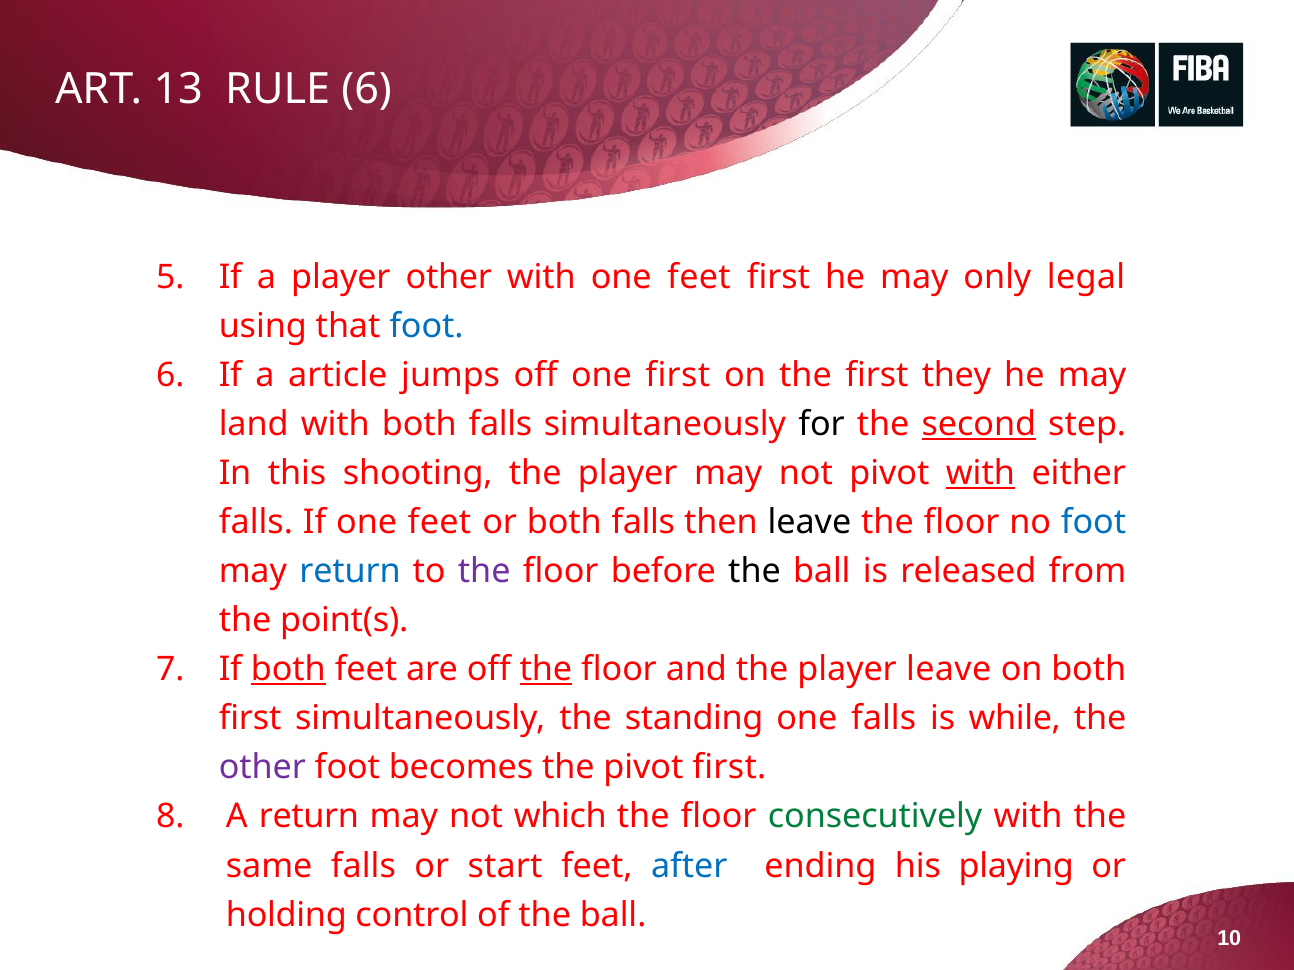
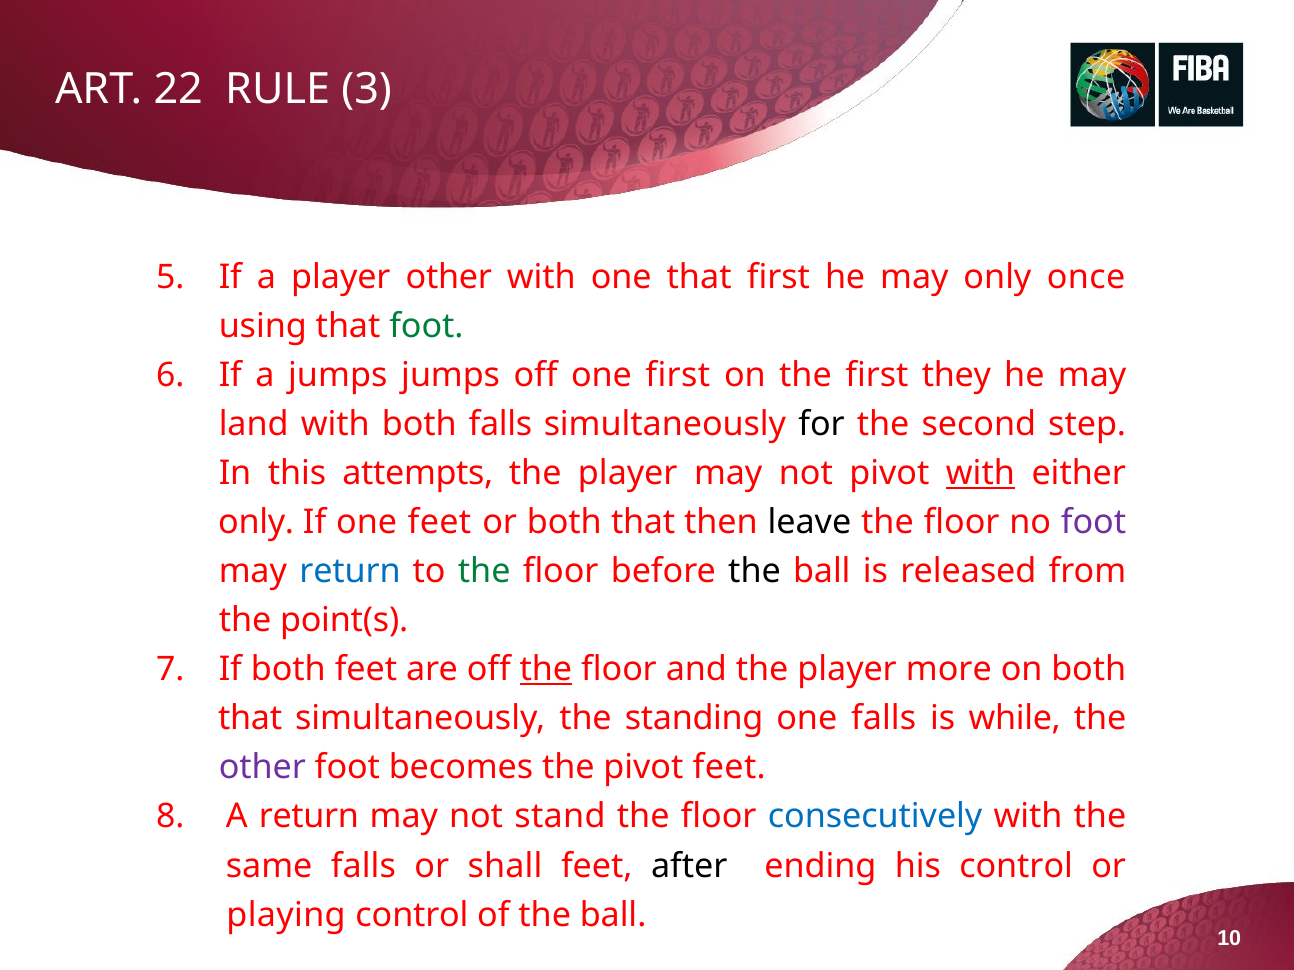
13: 13 -> 22 (178, 89)
RULE 6: 6 -> 3 (367, 89)
with one feet: feet -> that (699, 277)
legal: legal -> once (1086, 277)
foot colour: blue -> green (426, 326)
a article: article -> jumps (338, 375)
second underline: present -> none (979, 424)
shooting: shooting -> attempts (418, 473)
falls: falls -> only (256, 522)
or both falls: falls -> that (643, 522)
foot colour: blue -> purple (1093, 522)
the colour: purple -> green (484, 572)
both underline: present -> none (288, 670)
player leave: leave -> more (949, 670)
first: first -> that (250, 719)
pivot first: first -> feet (729, 768)
which: which -> stand (560, 817)
consecutively colour: green -> blue (875, 817)
start: start -> shall (505, 866)
after colour: blue -> black (689, 866)
his playing: playing -> control (1016, 866)
holding: holding -> playing (286, 915)
